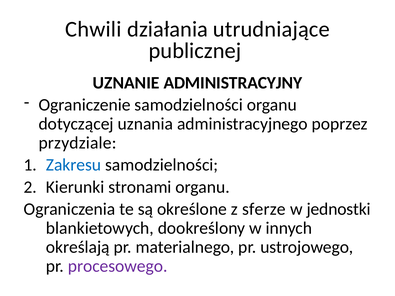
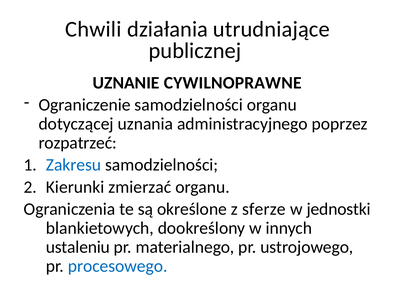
ADMINISTRACYJNY: ADMINISTRACYJNY -> CYWILNOPRAWNE (233, 83)
przydziale: przydziale -> rozpatrzeć (78, 143)
stronami: stronami -> zmierzać (140, 187)
określają: określają -> ustaleniu (78, 247)
procesowego colour: purple -> blue (118, 266)
